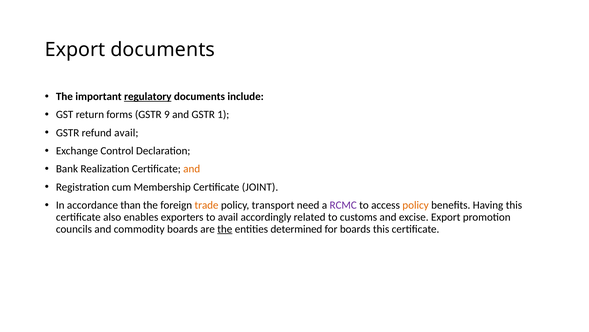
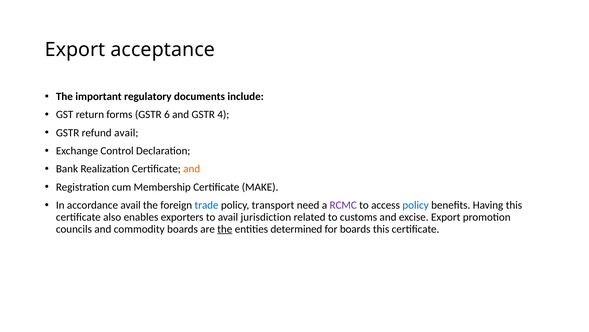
Export documents: documents -> acceptance (163, 50)
regulatory underline: present -> none (148, 96)
9: 9 -> 6 (167, 114)
1: 1 -> 4 (223, 114)
JOINT: JOINT -> MAKE (260, 187)
accordance than: than -> avail (131, 205)
trade colour: orange -> blue (207, 205)
policy colour: orange -> blue (416, 205)
accordingly: accordingly -> jurisdiction (266, 217)
